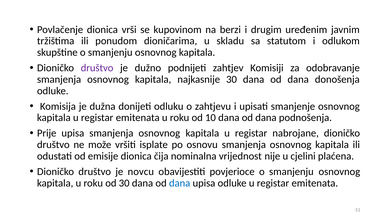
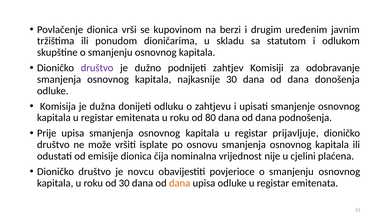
10: 10 -> 80 (210, 117)
nabrojane: nabrojane -> prijavljuje (296, 133)
dana colour: blue -> orange (180, 183)
